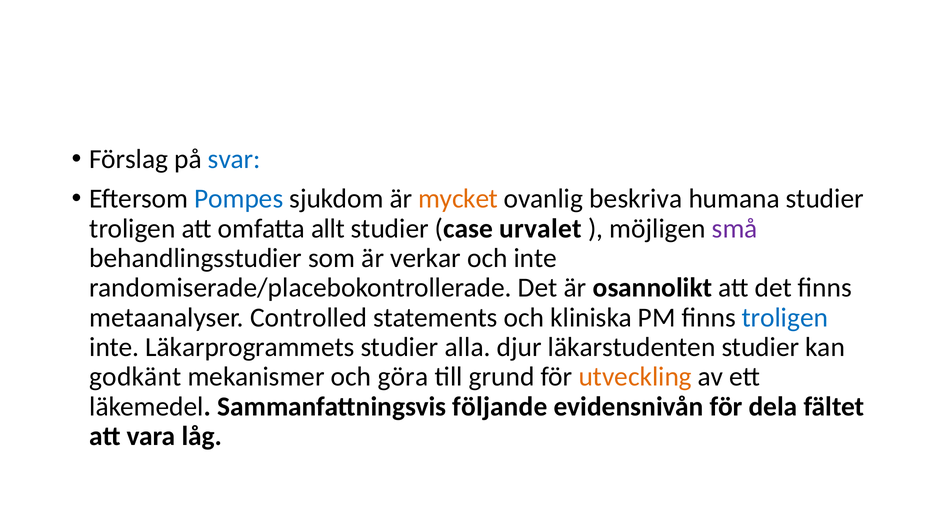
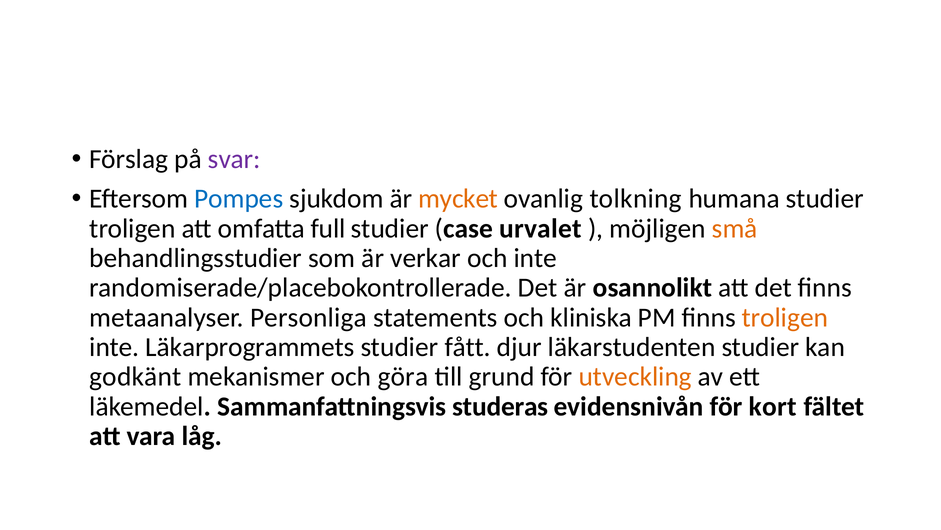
svar colour: blue -> purple (234, 159)
beskriva: beskriva -> tolkning (636, 199)
allt: allt -> full (328, 228)
små colour: purple -> orange (735, 228)
Controlled: Controlled -> Personliga (309, 317)
troligen colour: blue -> orange (785, 317)
alla: alla -> fått (468, 347)
följande: följande -> studeras (500, 406)
dela: dela -> kort (773, 406)
